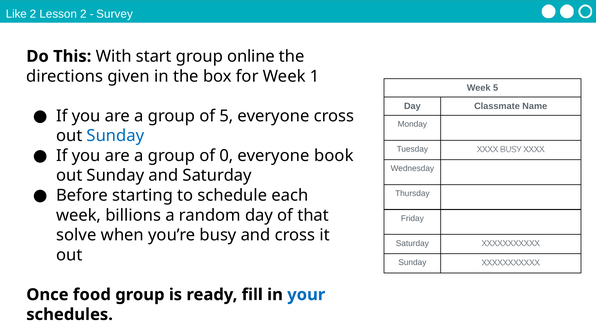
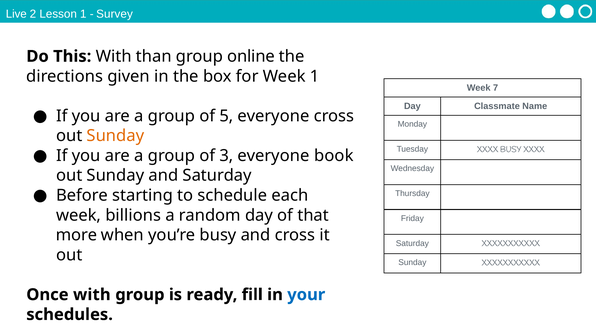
Like: Like -> Live (16, 14)
Lesson 2: 2 -> 1 (83, 14)
start: start -> than (154, 56)
Week 5: 5 -> 7 (496, 88)
Sunday colour: blue -> orange (115, 136)
0: 0 -> 3 (226, 156)
solve: solve -> more (76, 235)
Once food: food -> with (92, 295)
